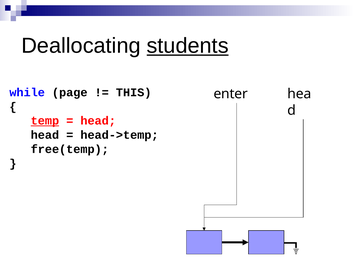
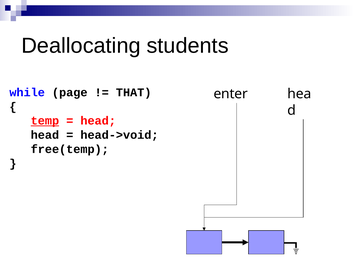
students underline: present -> none (188, 46)
THIS: THIS -> THAT (134, 93)
head->temp: head->temp -> head->void (119, 135)
